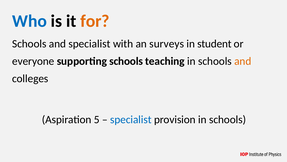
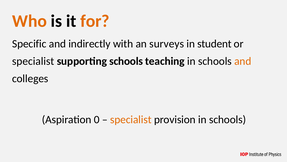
Who colour: blue -> orange (29, 21)
Schools: Schools -> Specific (29, 44)
and specialist: specialist -> indirectly (89, 44)
everyone: everyone -> specialist (33, 61)
5: 5 -> 0 (97, 119)
specialist colour: blue -> orange (131, 119)
